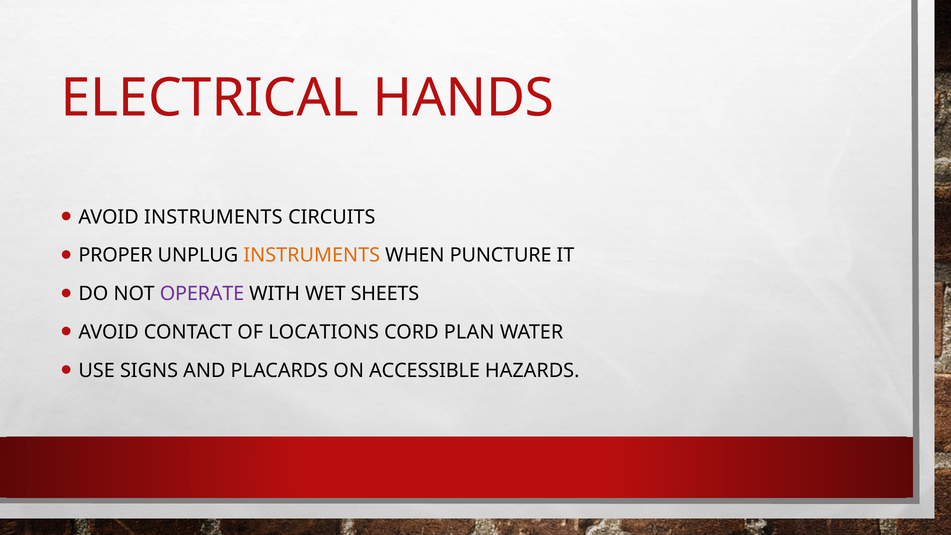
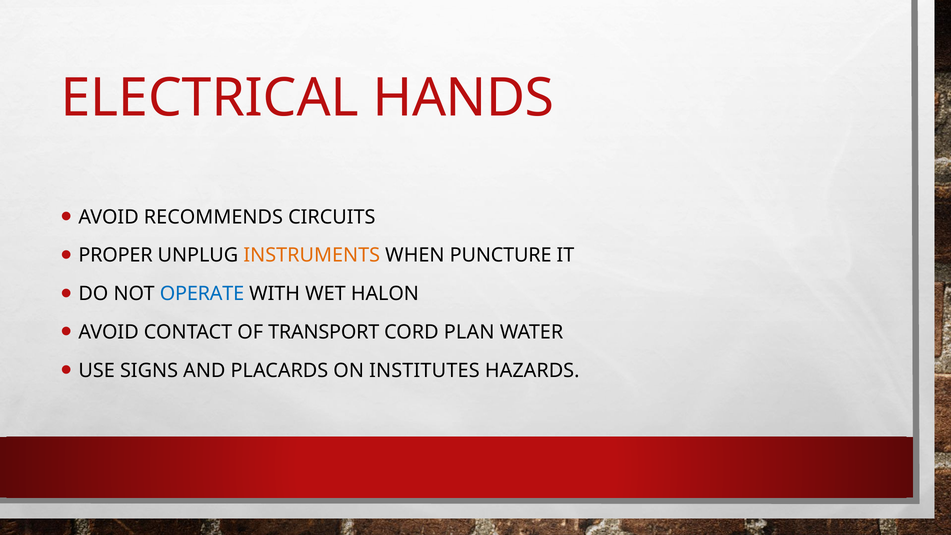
AVOID INSTRUMENTS: INSTRUMENTS -> RECOMMENDS (213, 217)
OPERATE colour: purple -> blue (202, 294)
SHEETS: SHEETS -> HALON (385, 294)
LOCATIONS: LOCATIONS -> TRANSPORT (324, 332)
ACCESSIBLE: ACCESSIBLE -> INSTITUTES (424, 371)
